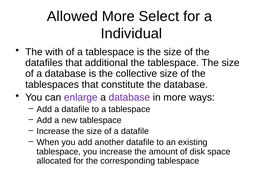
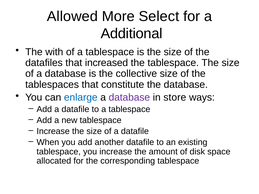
Individual: Individual -> Additional (132, 34)
additional: additional -> increased (107, 63)
enlarge colour: purple -> blue (81, 98)
in more: more -> store (175, 98)
